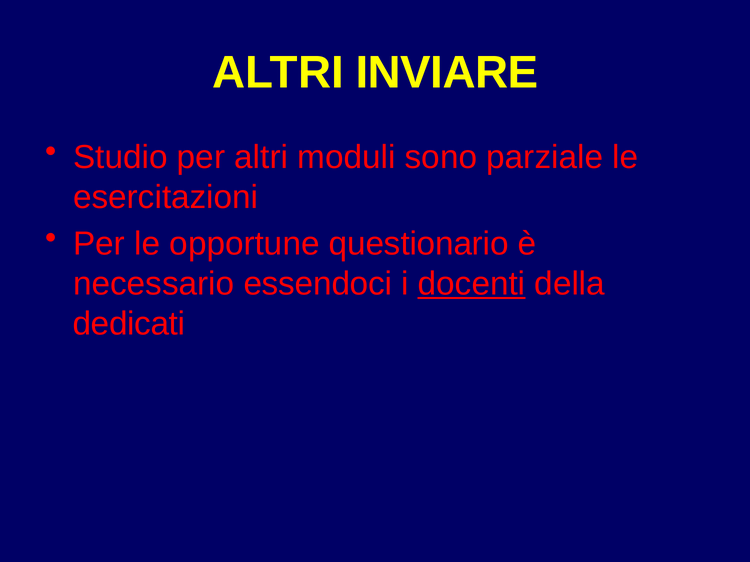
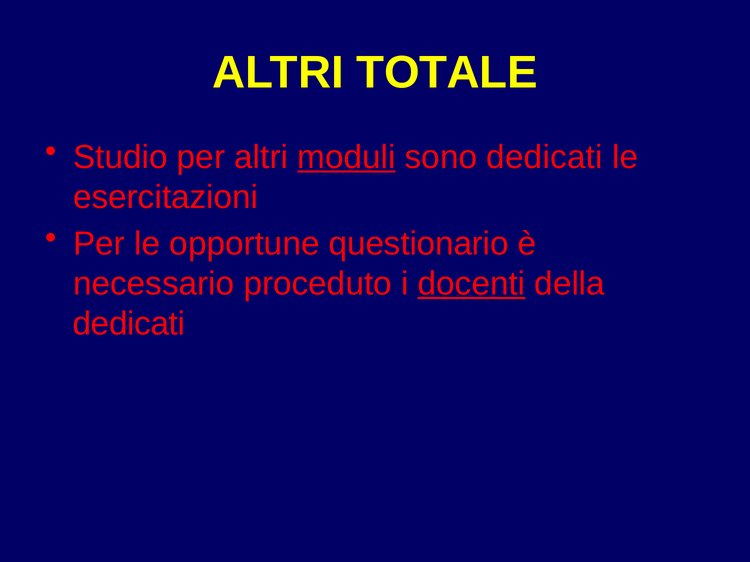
INVIARE: INVIARE -> TOTALE (447, 73)
moduli underline: none -> present (346, 157)
sono parziale: parziale -> dedicati (545, 157)
essendoci: essendoci -> proceduto (318, 284)
